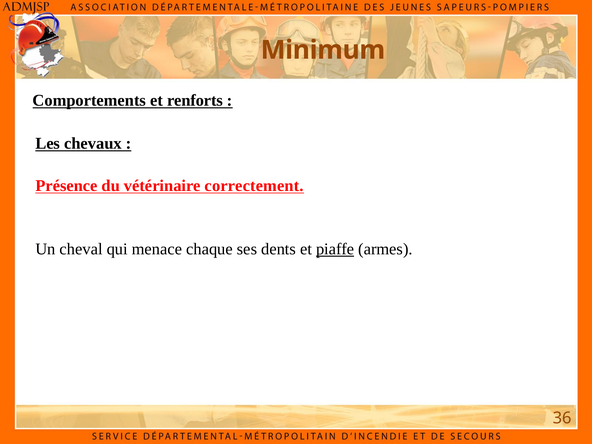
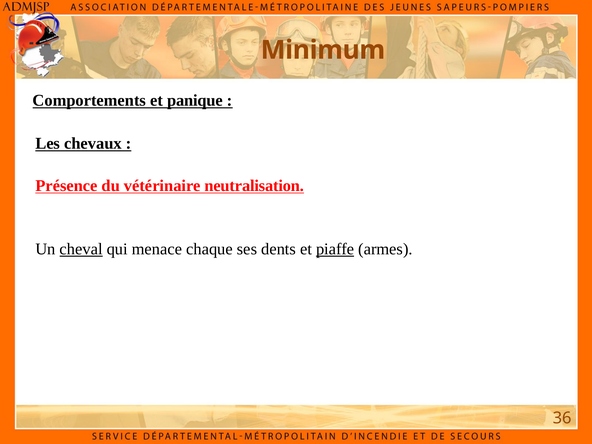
renforts: renforts -> panique (195, 101)
correctement: correctement -> neutralisation (254, 186)
cheval underline: none -> present (81, 249)
